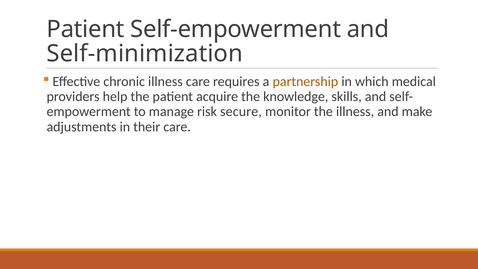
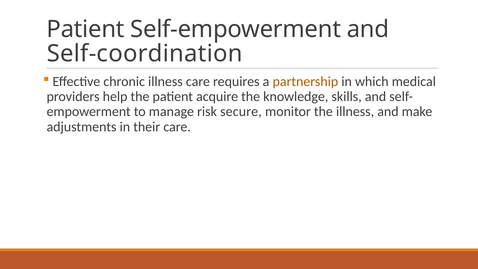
Self-minimization: Self-minimization -> Self-coordination (145, 54)
